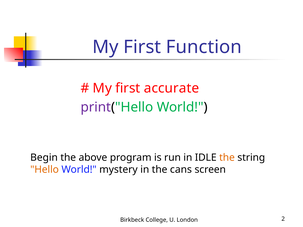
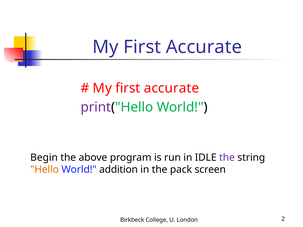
Function: Function -> Accurate (204, 47)
the colour: orange -> purple (227, 158)
mystery: mystery -> addition (119, 170)
cans: cans -> pack (181, 170)
